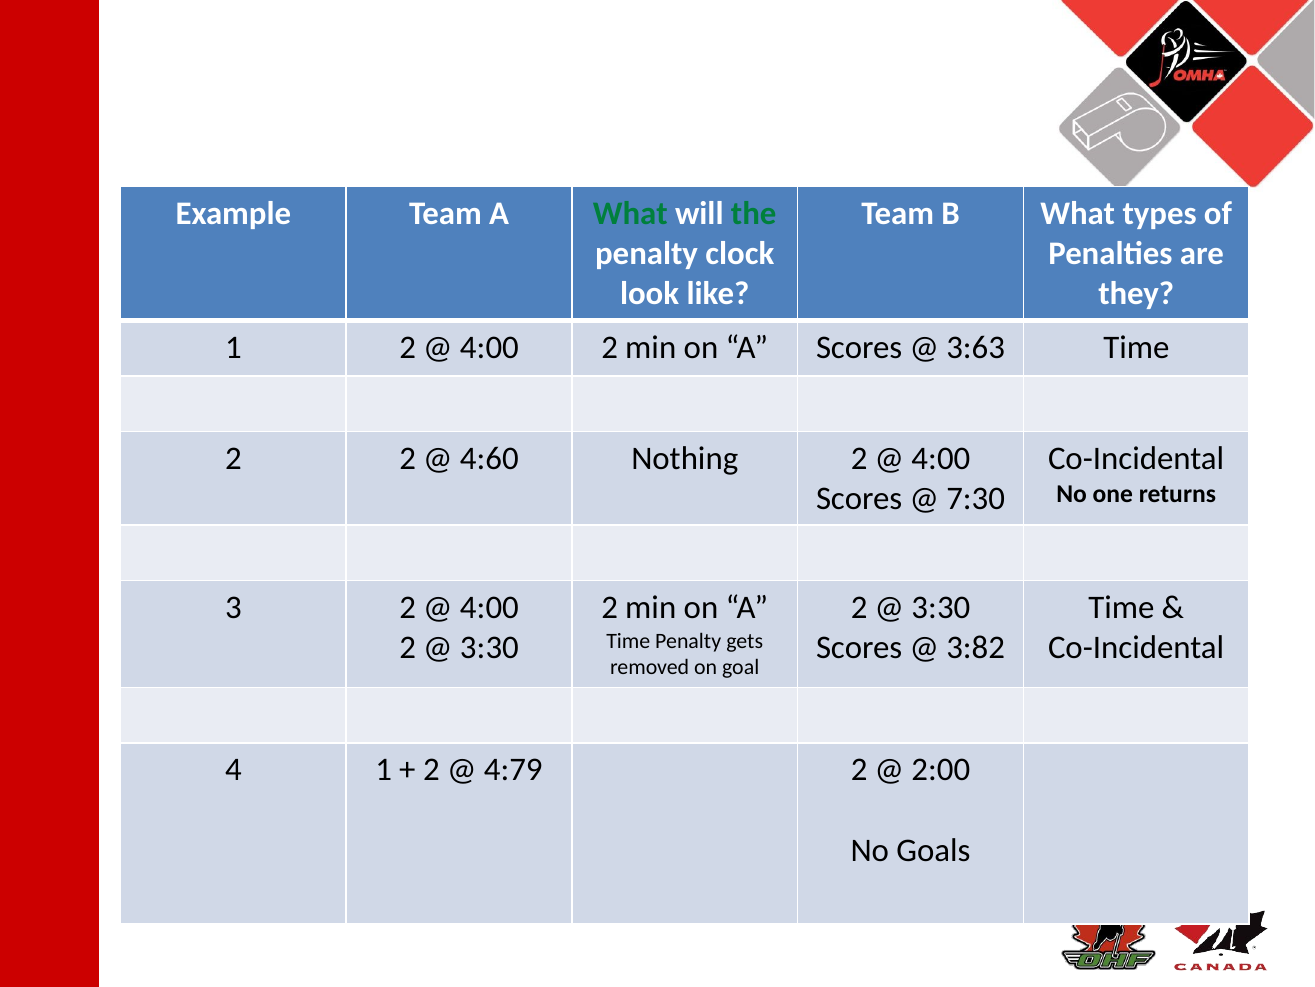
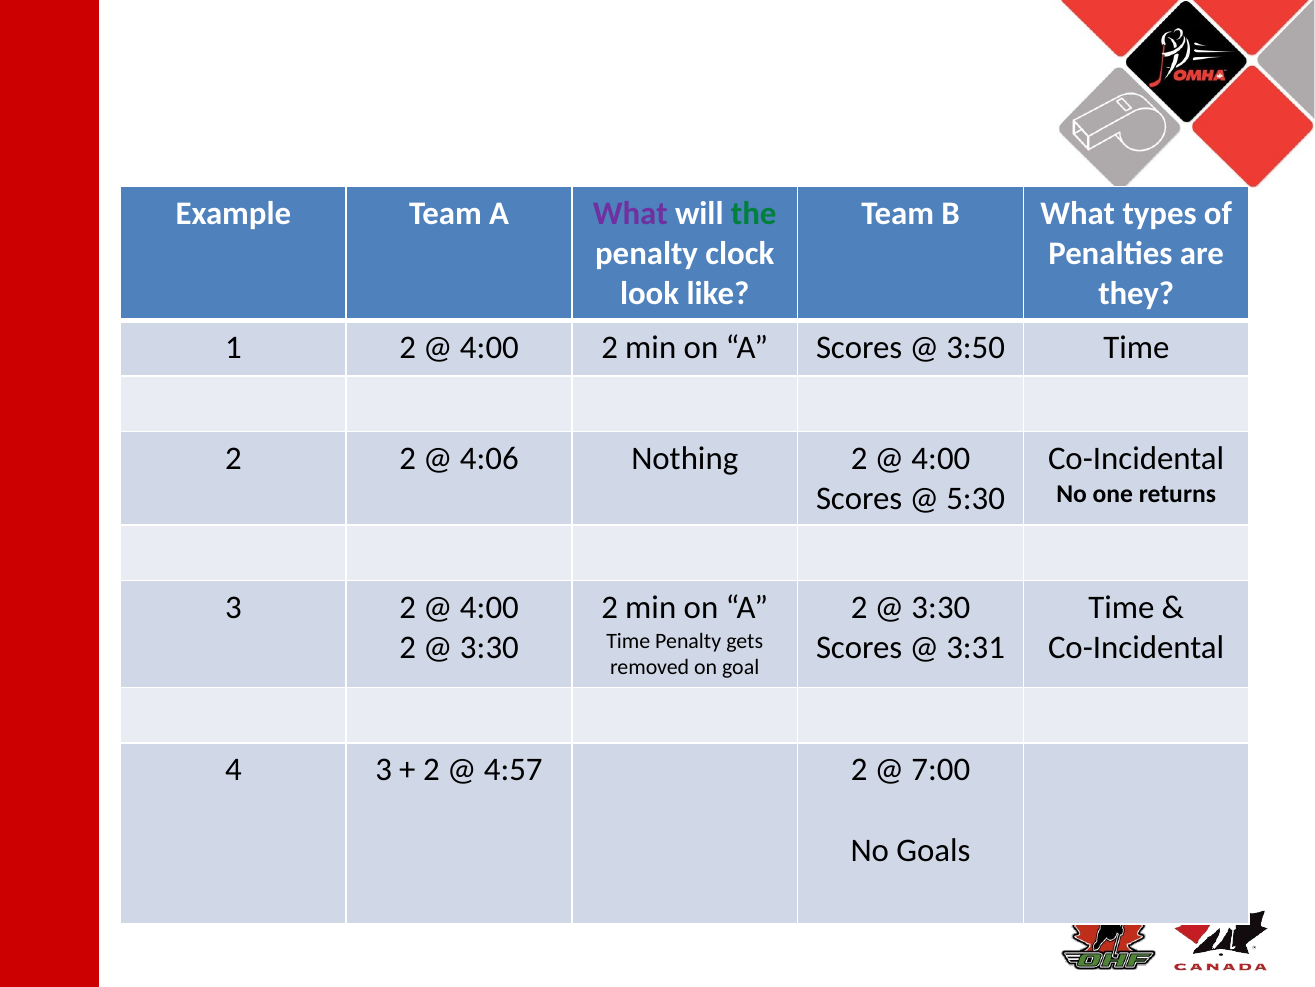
What colour: green -> purple (630, 213)
3:63: 3:63 -> 3:50 (976, 347)
4:60: 4:60 -> 4:06 (489, 458)
7:30: 7:30 -> 5:30 (976, 498)
3:82: 3:82 -> 3:31 (976, 647)
4 1: 1 -> 3 (384, 770)
4:79: 4:79 -> 4:57 (513, 770)
2:00: 2:00 -> 7:00 (941, 770)
